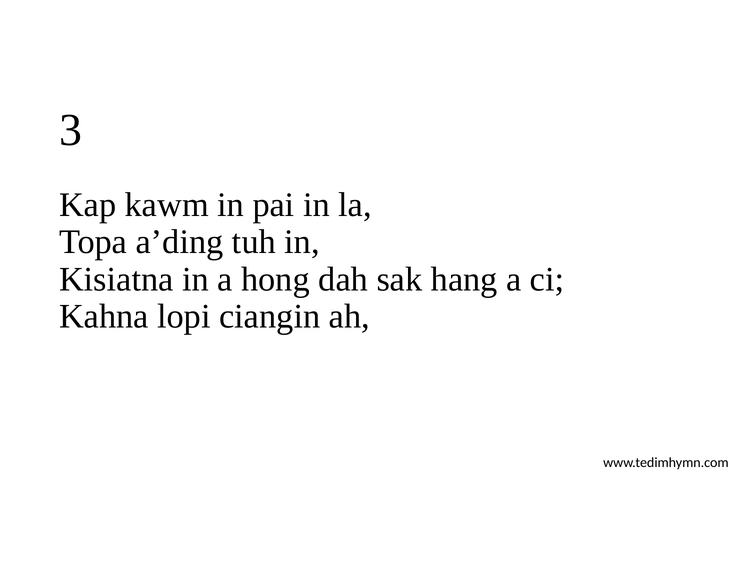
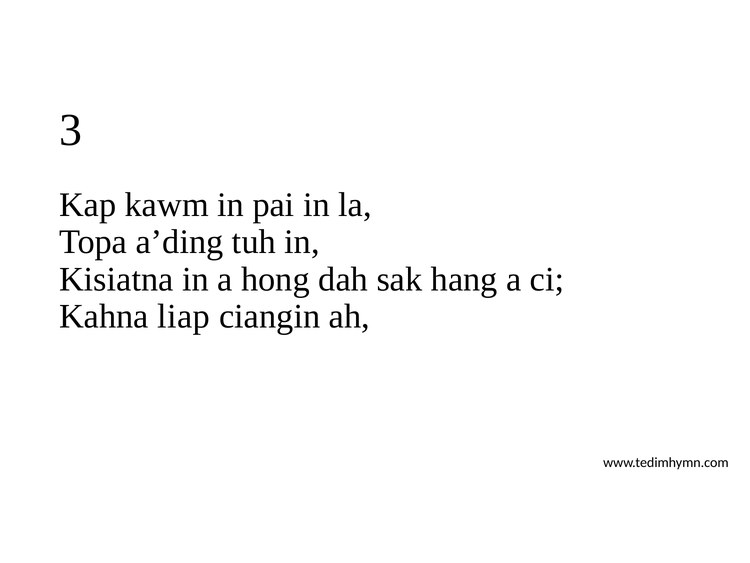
lopi: lopi -> liap (184, 316)
